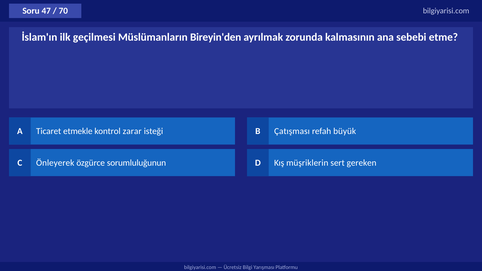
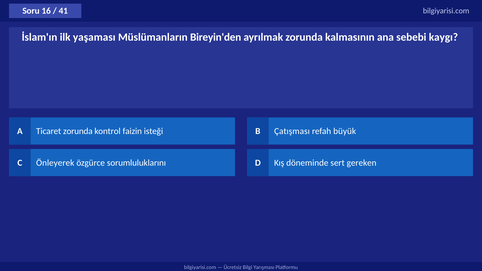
47: 47 -> 16 (46, 11)
70: 70 -> 41 (63, 11)
geçilmesi: geçilmesi -> yaşaması (94, 37)
etme: etme -> kaygı (443, 37)
Ticaret etmekle: etmekle -> zorunda (78, 131)
zarar: zarar -> faizin (132, 131)
sorumluluğunun: sorumluluğunun -> sorumluluklarını (136, 163)
müşriklerin: müşriklerin -> döneminde (307, 163)
